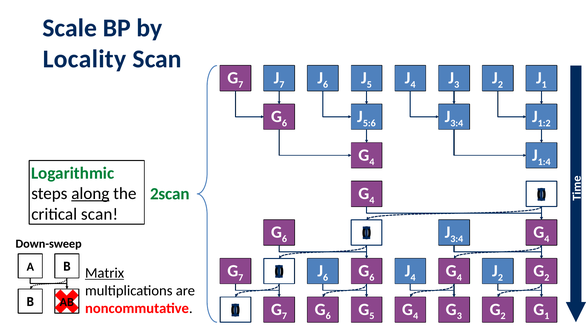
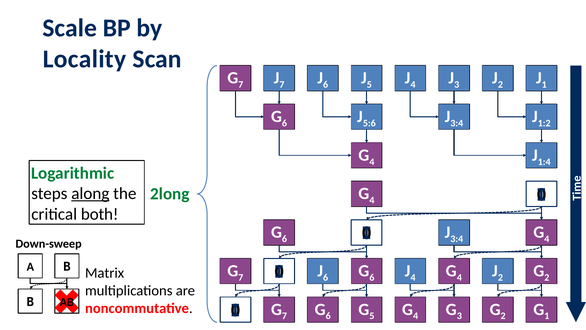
2scan: 2scan -> 2long (170, 194)
critical scan: scan -> both (100, 214)
Matrix underline: present -> none (105, 273)
